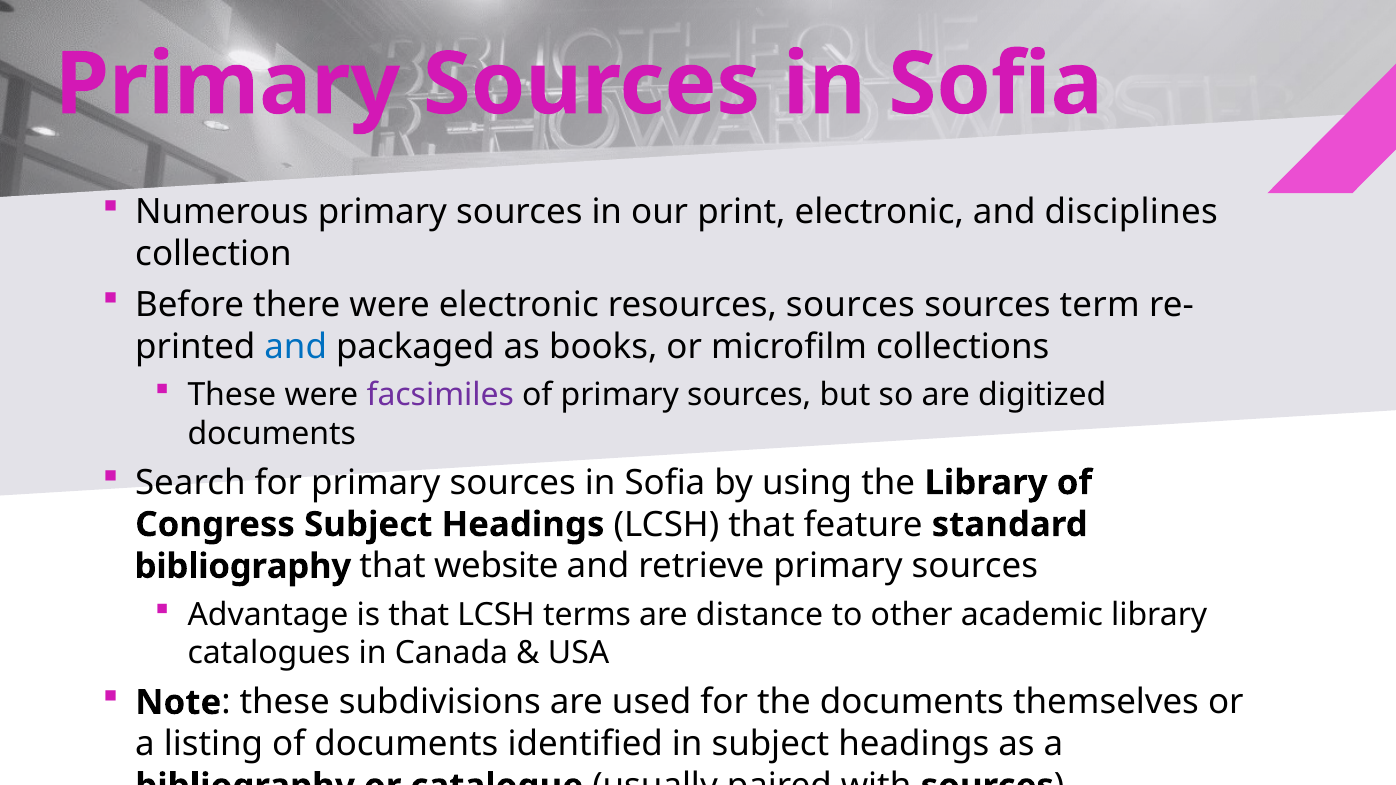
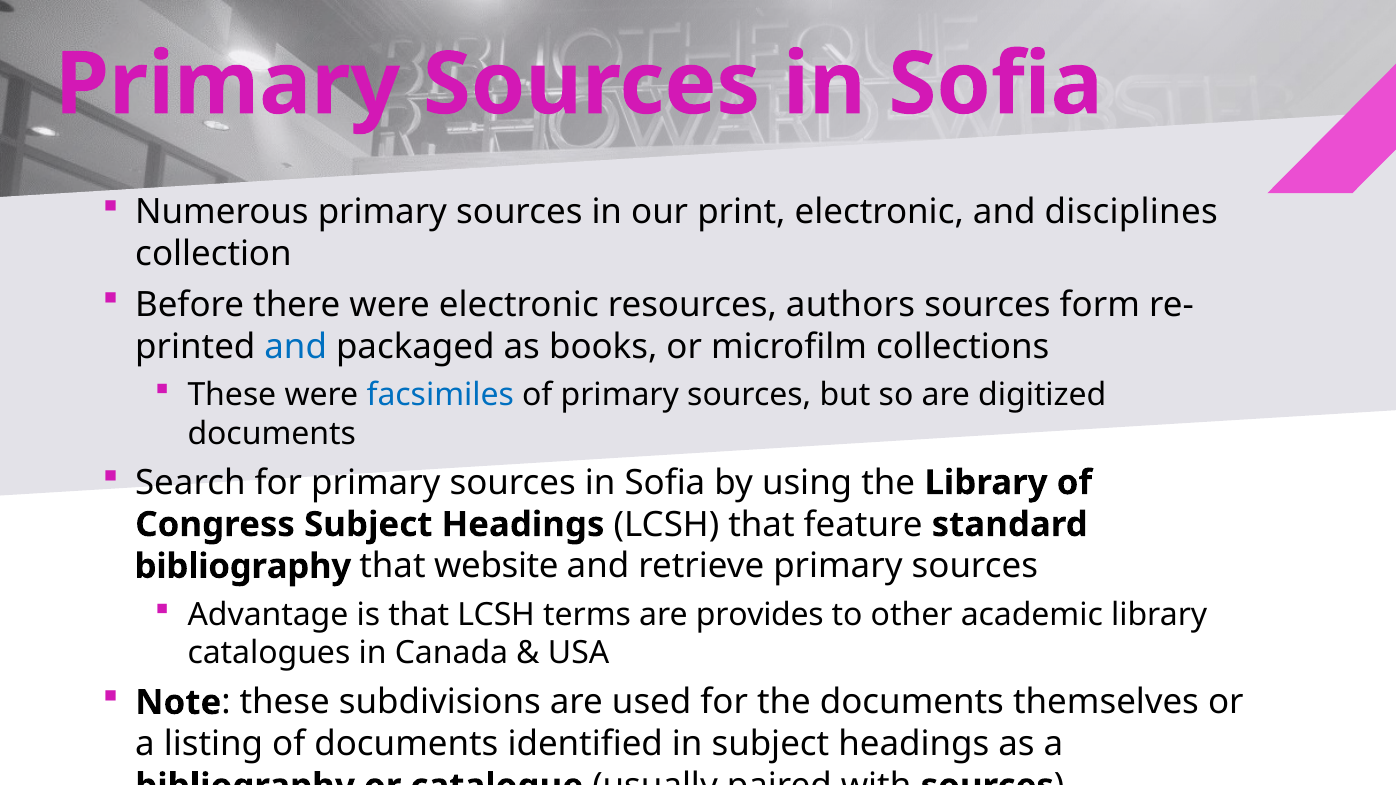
resources sources: sources -> authors (851, 305)
term: term -> form (1100, 305)
facsimiles colour: purple -> blue (440, 395)
distance: distance -> provides (760, 615)
